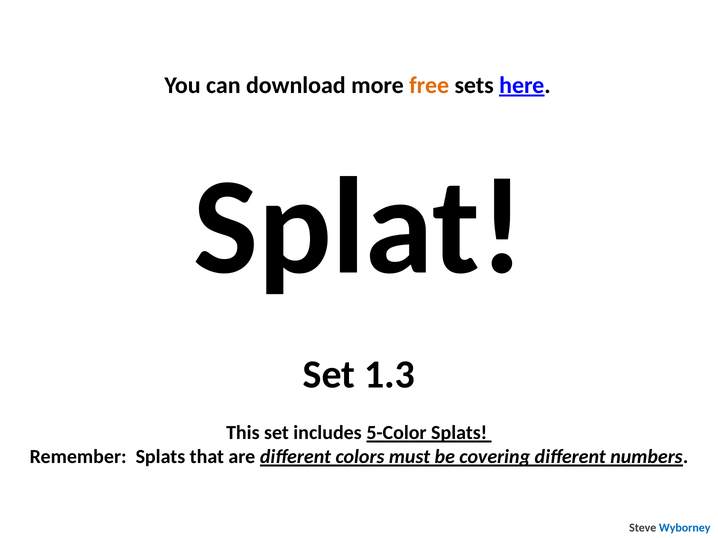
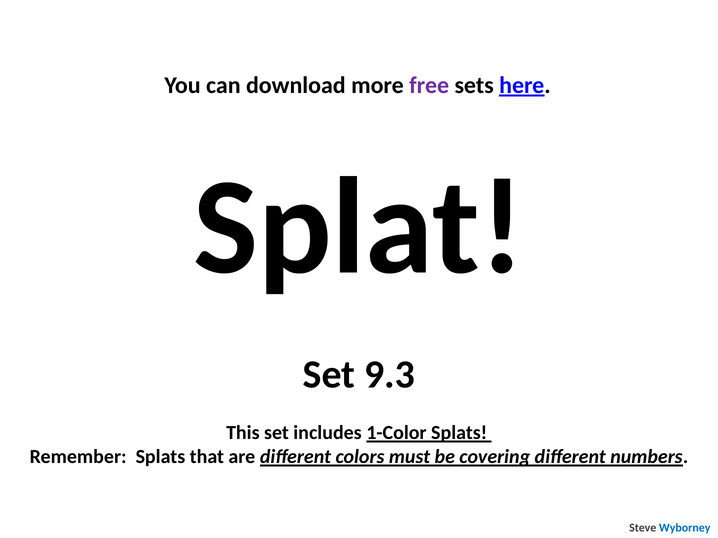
free colour: orange -> purple (429, 85)
1.3: 1.3 -> 9.3 (390, 375)
5-Color: 5-Color -> 1-Color (396, 433)
